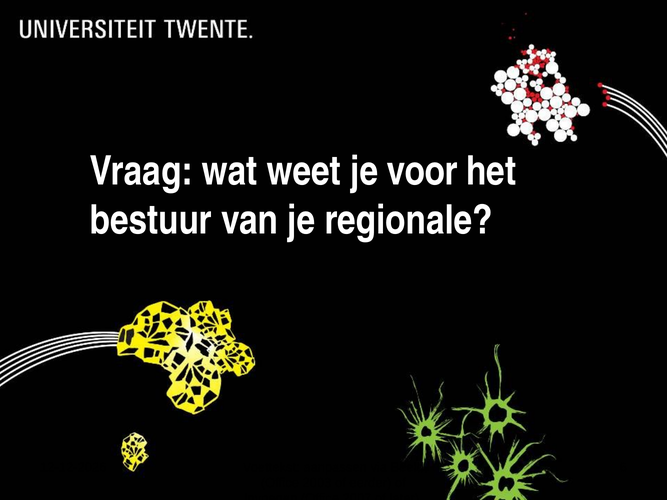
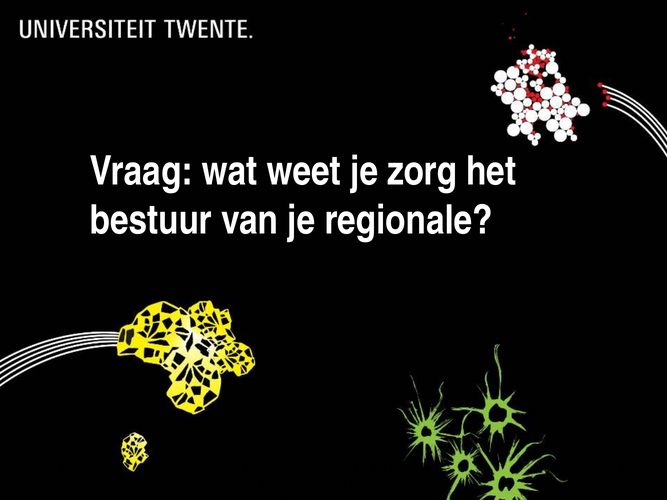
voor: voor -> zorg (422, 171)
